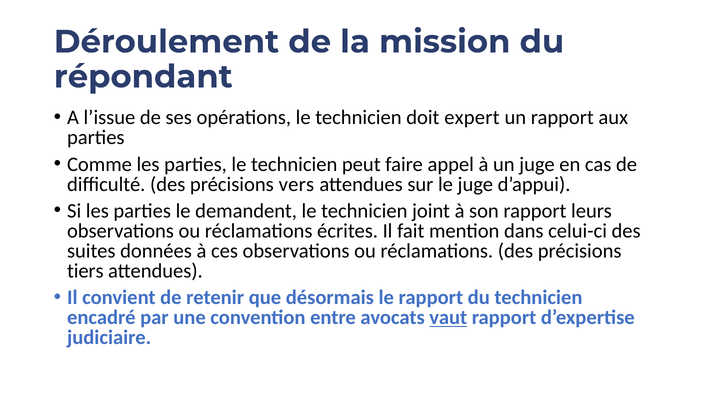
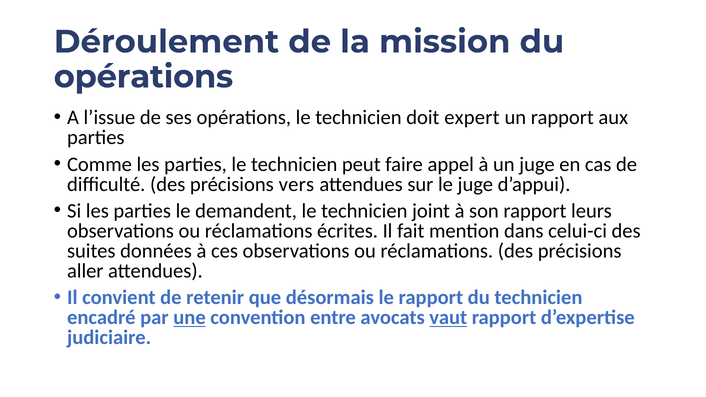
répondant: répondant -> opérations (143, 77)
tiers: tiers -> aller (85, 271)
une underline: none -> present (190, 318)
